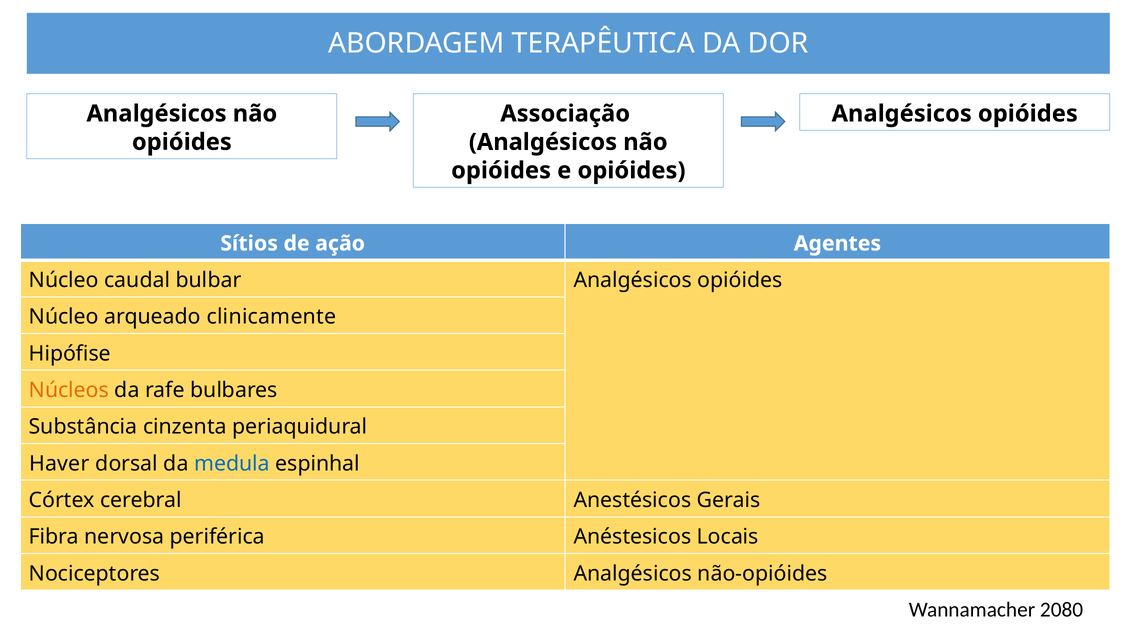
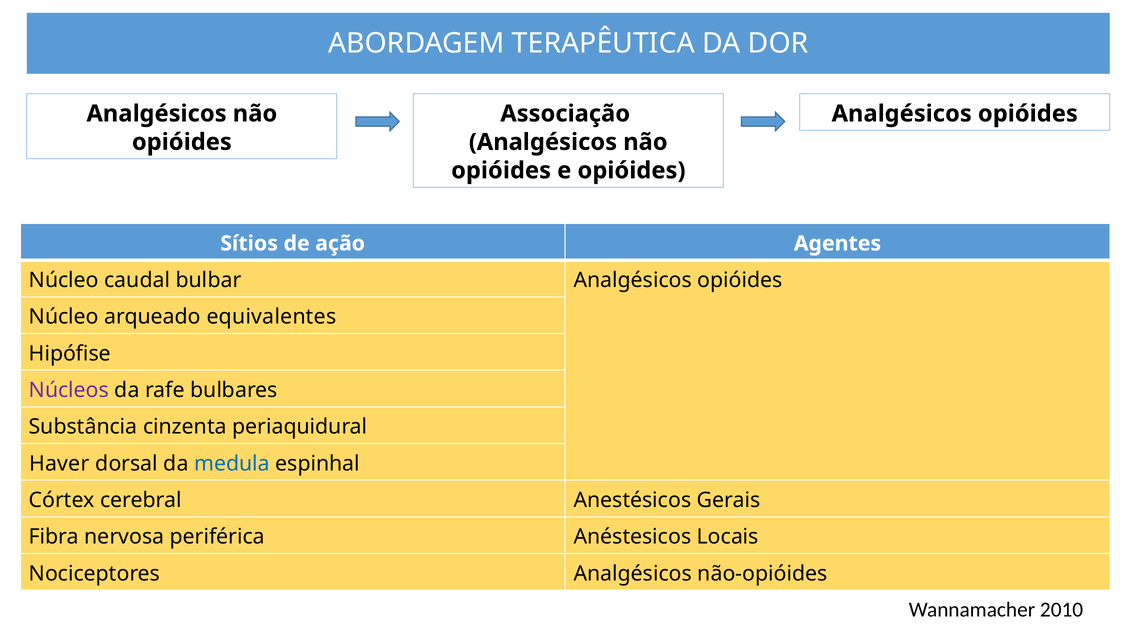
clinicamente: clinicamente -> equivalentes (271, 317)
Núcleos colour: orange -> purple (69, 390)
2080: 2080 -> 2010 (1062, 610)
